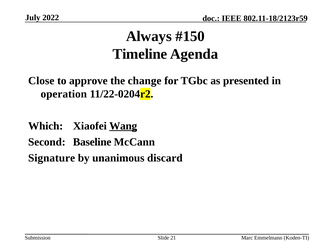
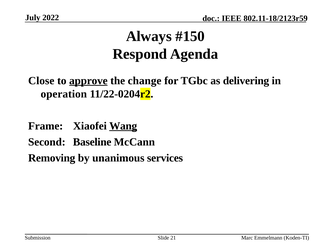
Timeline: Timeline -> Respond (140, 54)
approve underline: none -> present (88, 81)
presented: presented -> delivering (246, 81)
Which: Which -> Frame (46, 126)
Signature: Signature -> Removing (52, 158)
discard: discard -> services (165, 158)
